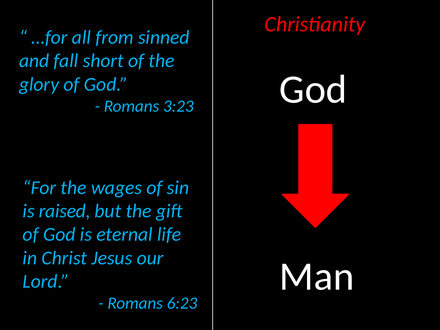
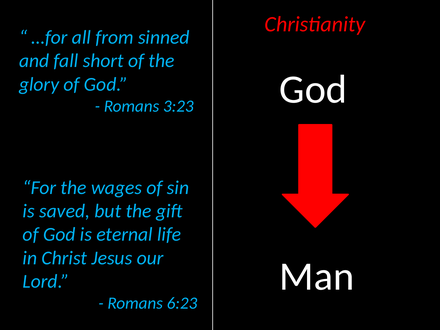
raised: raised -> saved (65, 211)
